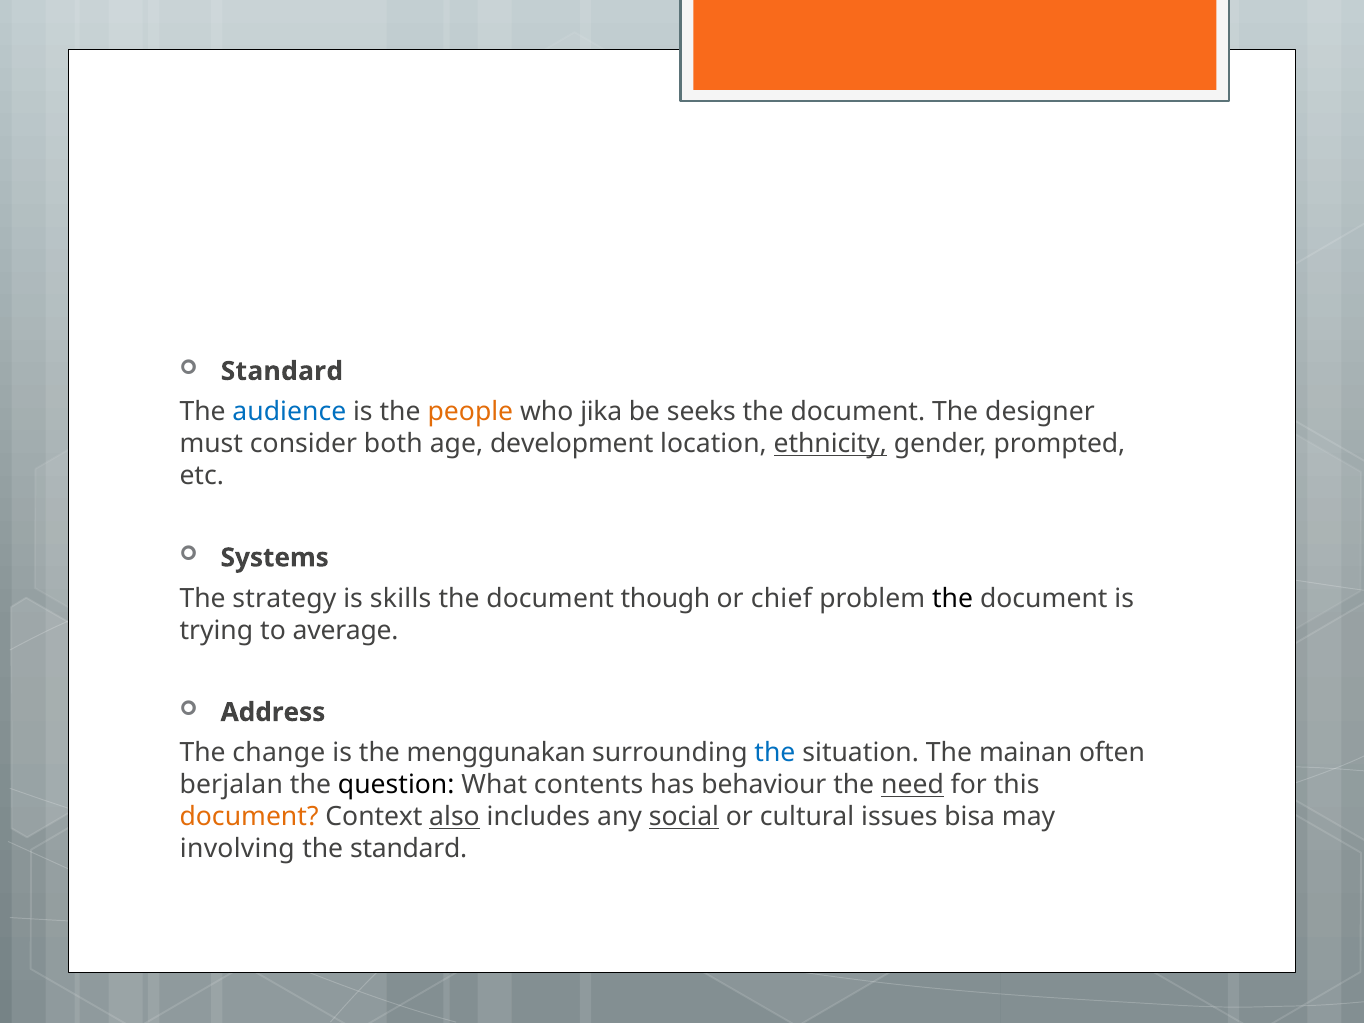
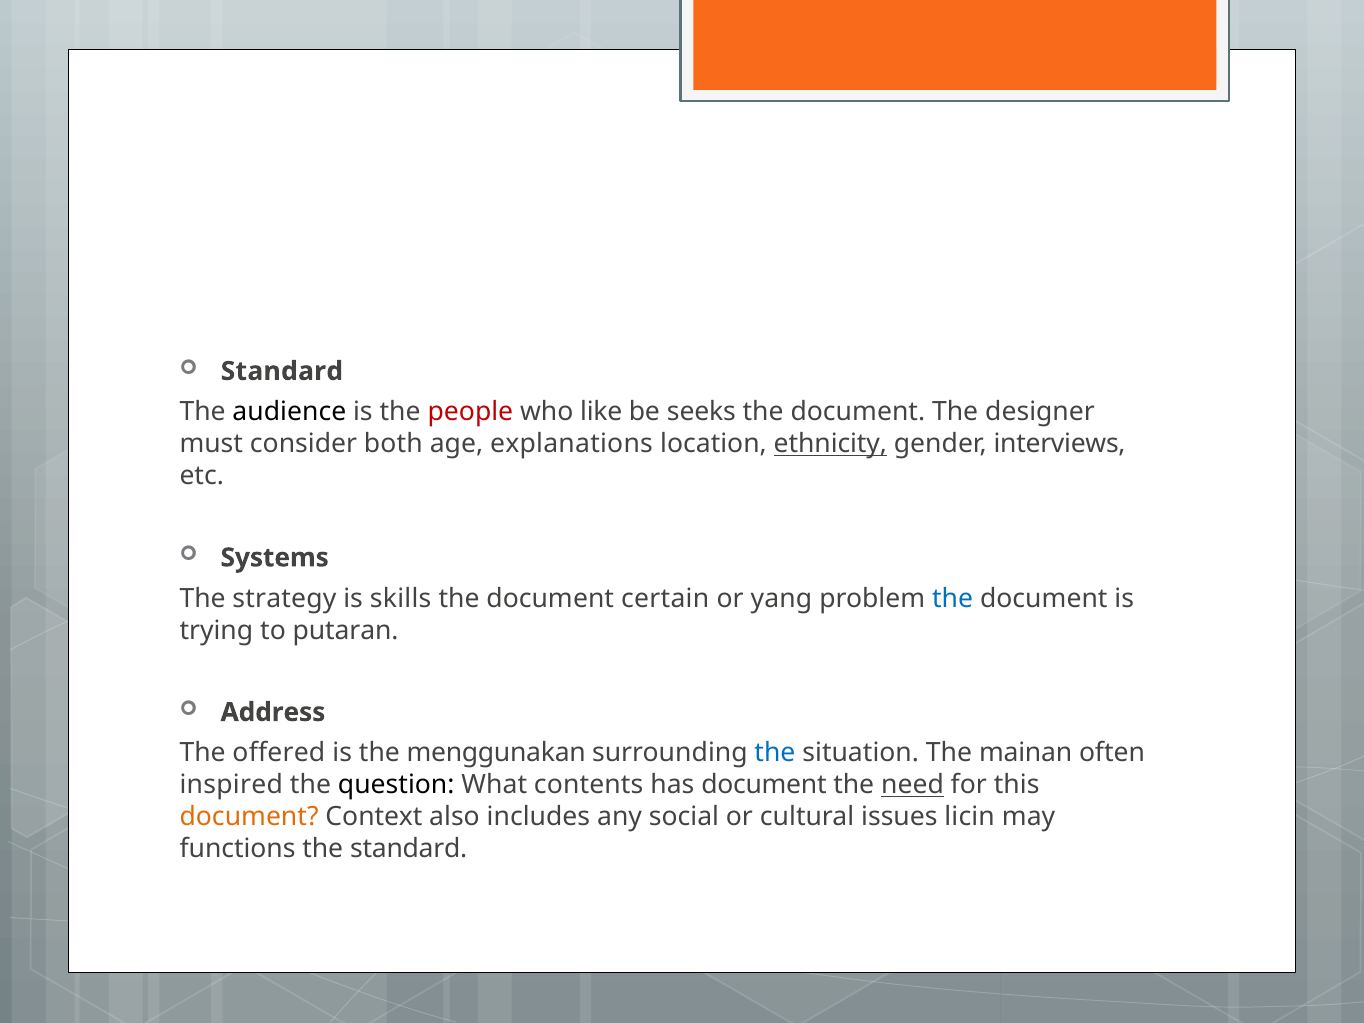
audience colour: blue -> black (289, 412)
people colour: orange -> red (470, 412)
jika: jika -> like (601, 412)
development: development -> explanations (572, 444)
prompted: prompted -> interviews (1060, 444)
though: though -> certain (665, 599)
chief: chief -> yang (781, 599)
the colour: black -> blue (953, 599)
average: average -> putaran (346, 630)
change: change -> offered (279, 753)
berjalan: berjalan -> inspired (231, 785)
has behaviour: behaviour -> document (764, 785)
also underline: present -> none (455, 817)
social underline: present -> none (684, 817)
bisa: bisa -> licin (970, 817)
involving: involving -> functions (238, 849)
